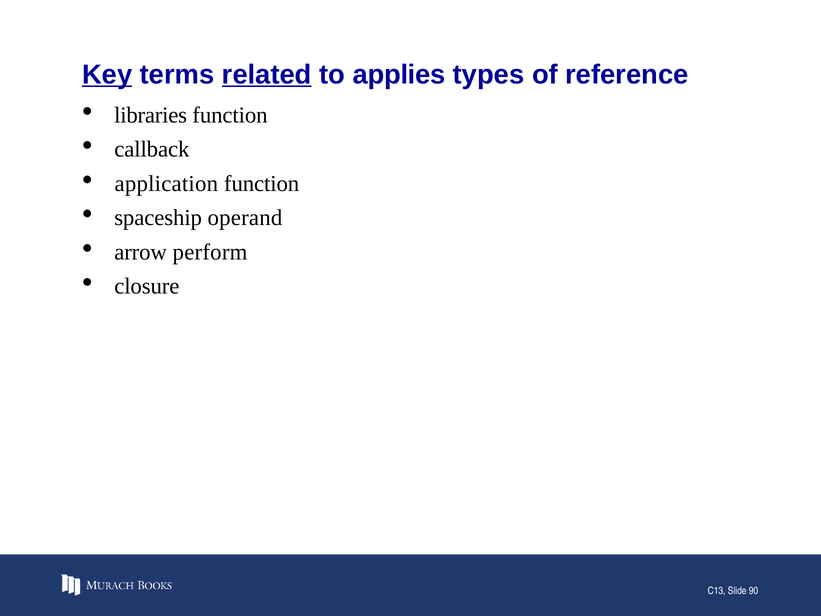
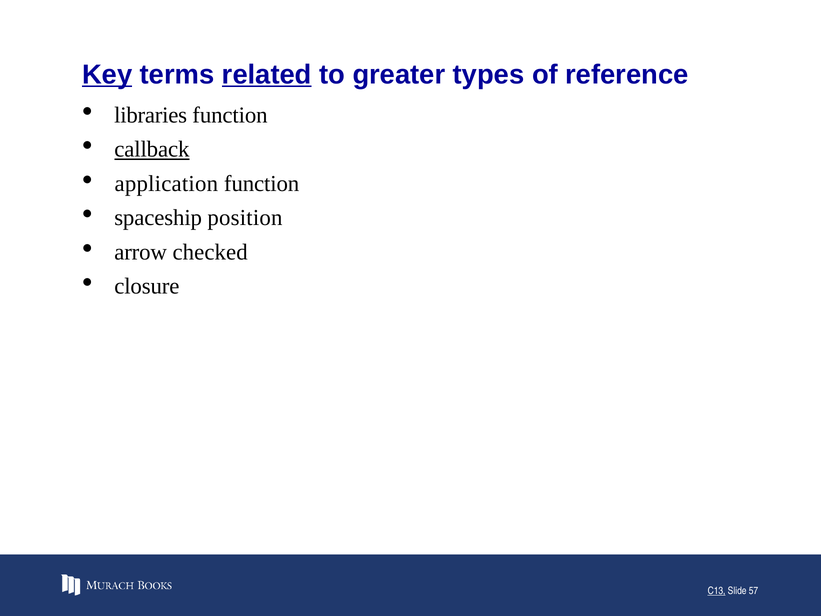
applies: applies -> greater (399, 75)
callback underline: none -> present (152, 149)
operand: operand -> position (245, 218)
perform: perform -> checked (210, 252)
C13 underline: none -> present (717, 591)
90: 90 -> 57 (753, 591)
